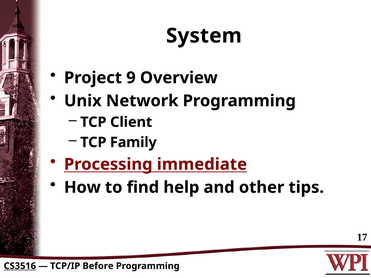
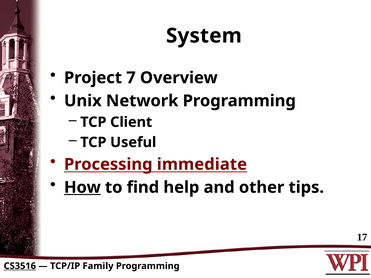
9: 9 -> 7 (131, 78)
Family: Family -> Useful (133, 142)
How underline: none -> present (82, 188)
Before: Before -> Family (98, 266)
